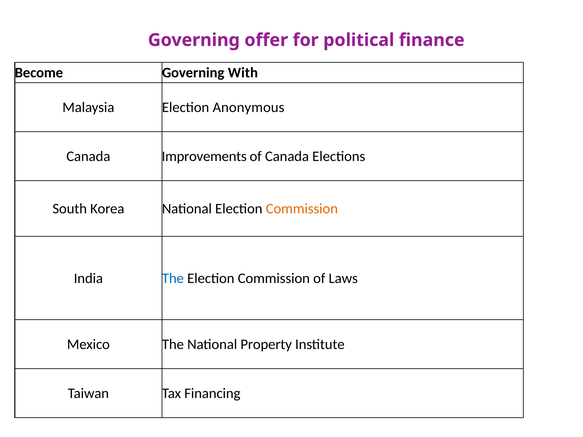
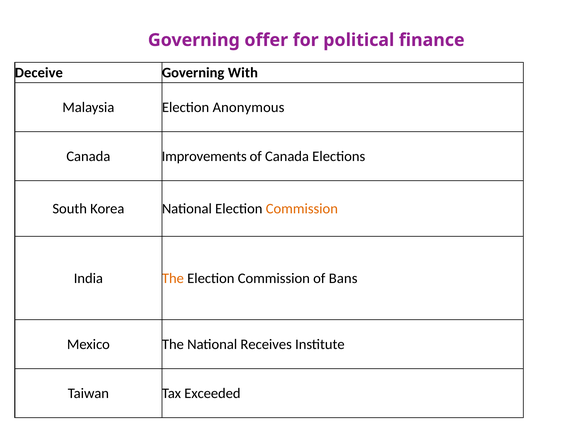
Become: Become -> Deceive (39, 73)
The colour: blue -> orange (173, 278)
Laws: Laws -> Bans (343, 278)
Property: Property -> Receives (266, 345)
Financing: Financing -> Exceeded (212, 394)
